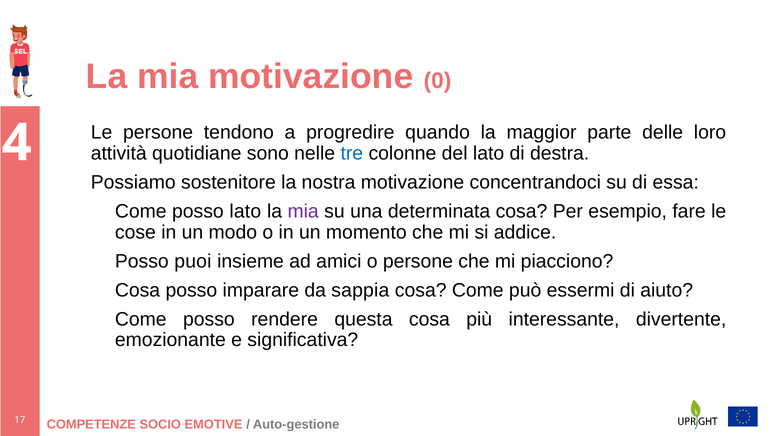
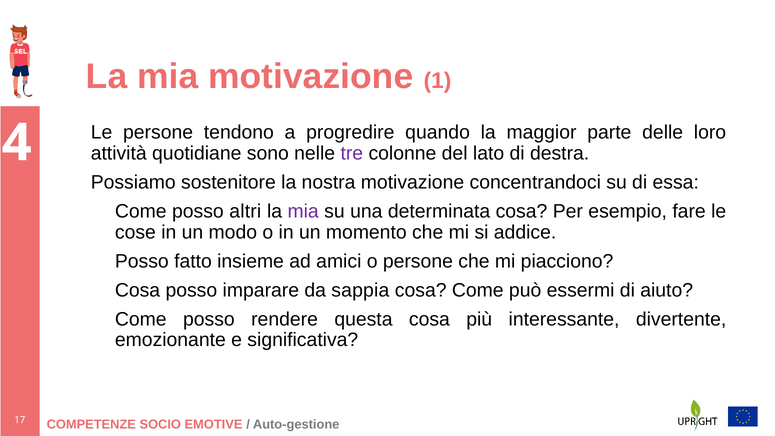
0: 0 -> 1 (438, 81)
tre colour: blue -> purple (352, 153)
posso lato: lato -> altri (245, 211)
puoi: puoi -> fatto (193, 261)
